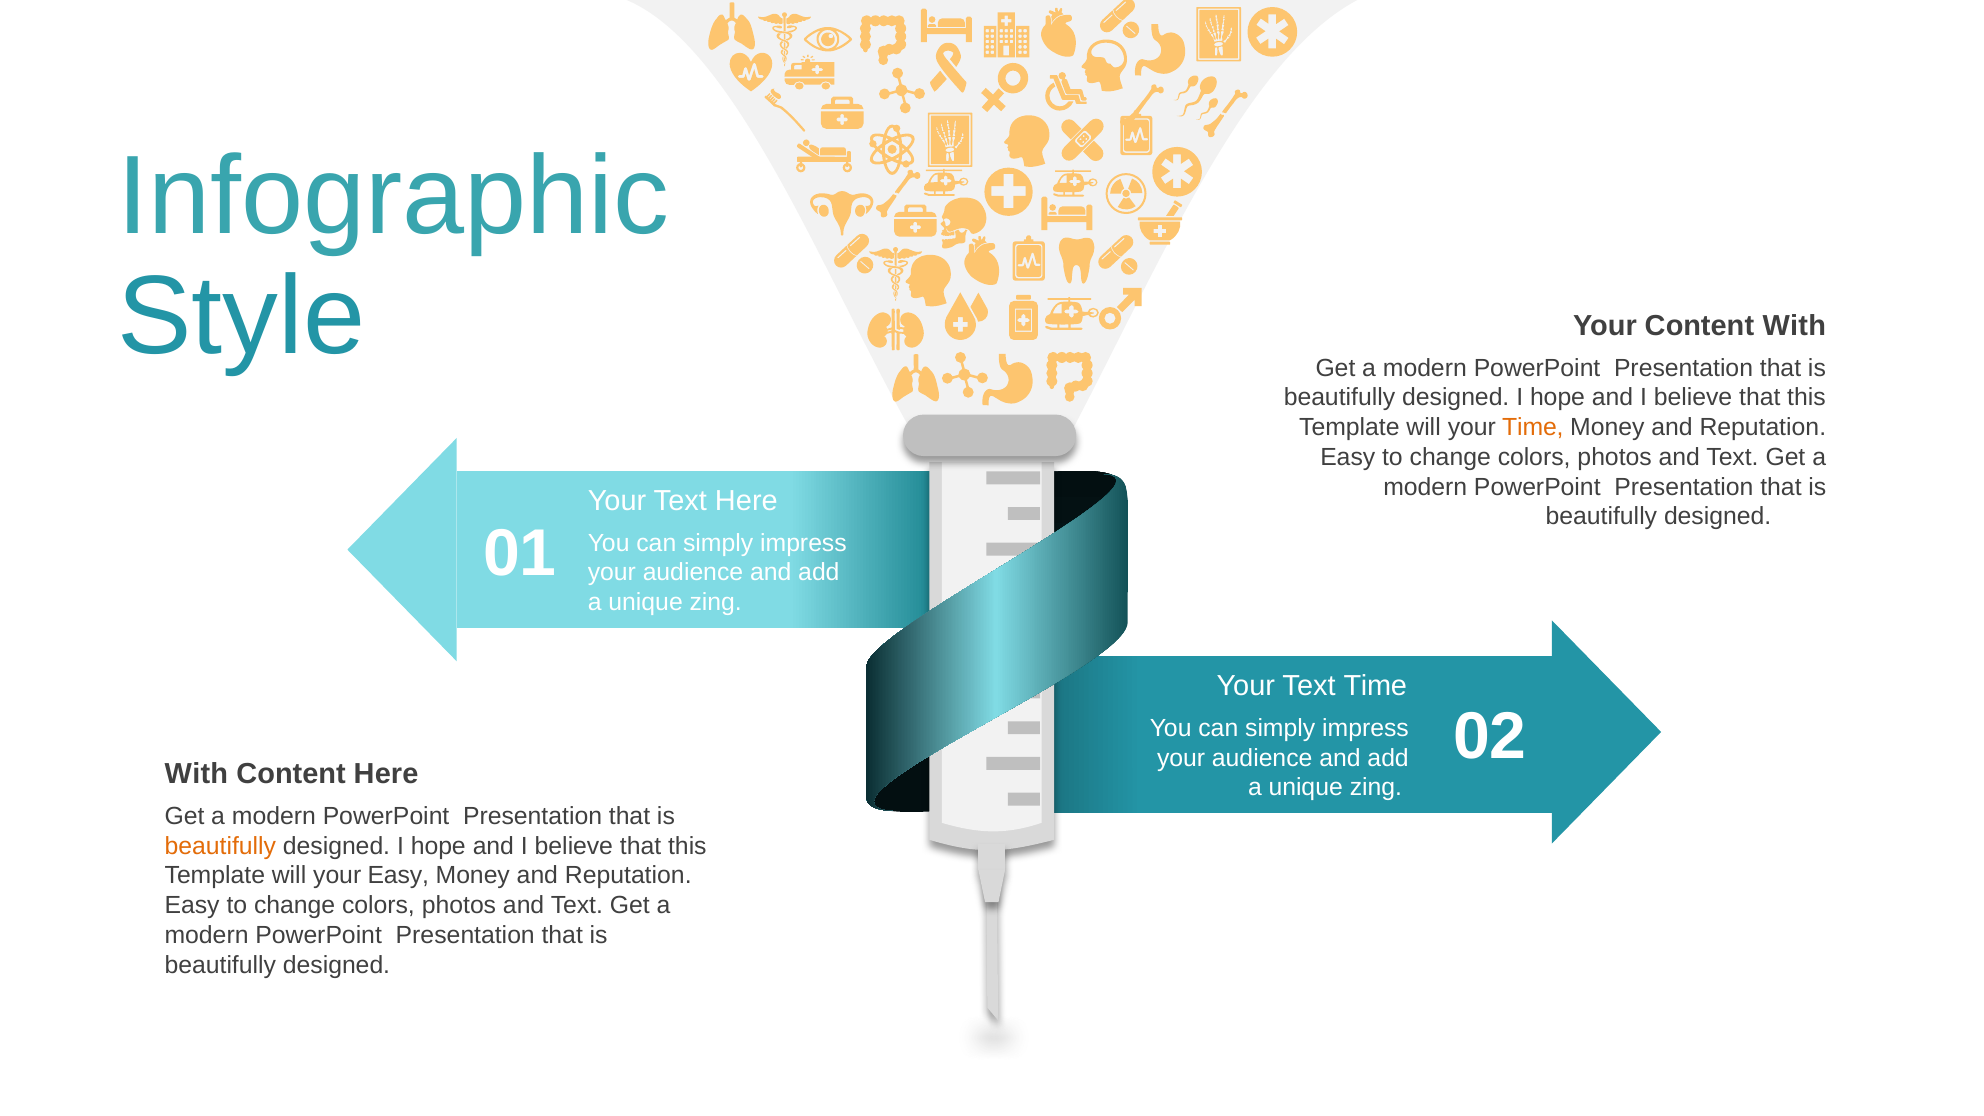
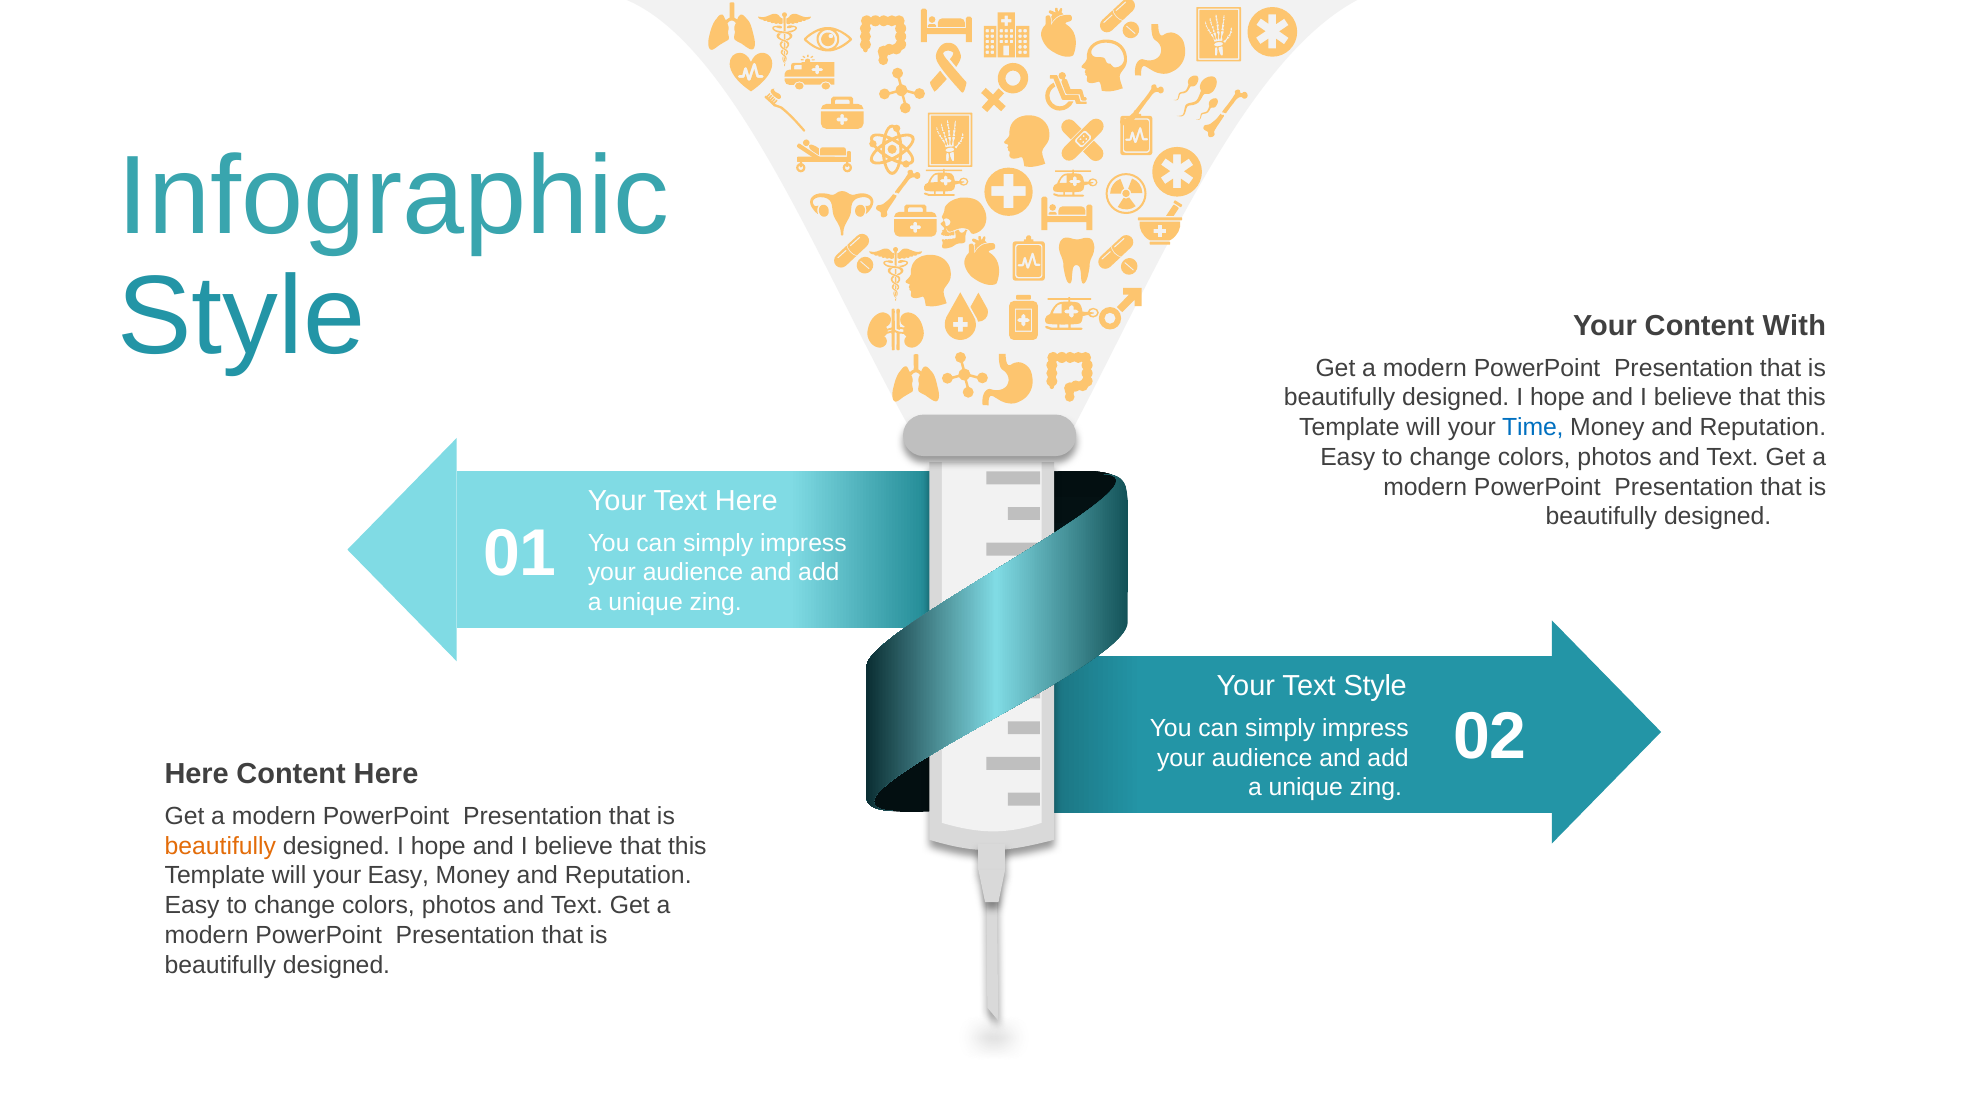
Time colour: orange -> blue (1533, 427)
Text Time: Time -> Style (1375, 686)
With: With -> Here (197, 774)
